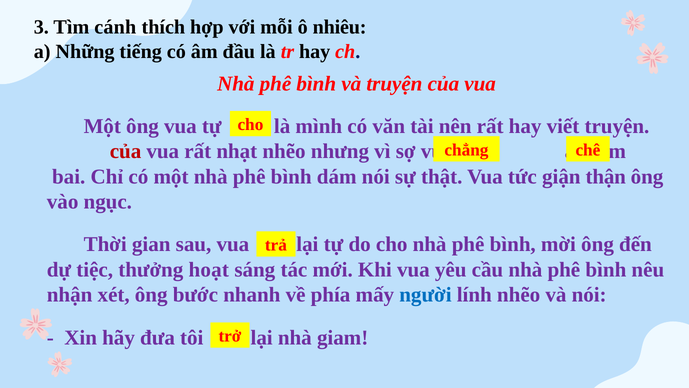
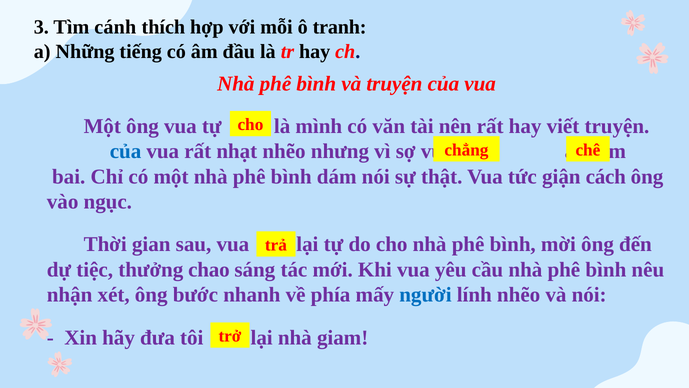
nhiêu: nhiêu -> tranh (340, 27)
của colour: red -> blue (126, 151)
thận: thận -> cách (606, 176)
hoạt: hoạt -> chao (209, 269)
